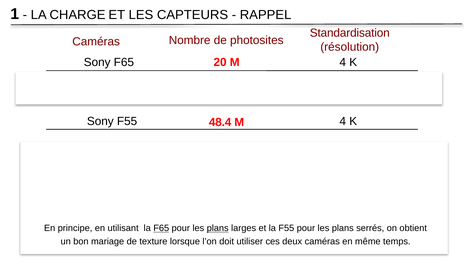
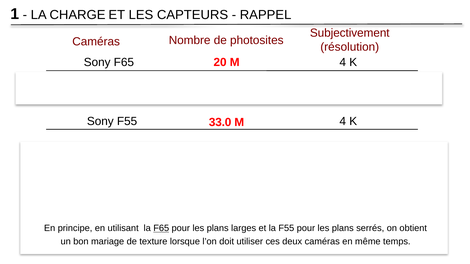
Standardisation: Standardisation -> Subjectivement (350, 33)
48.4: 48.4 -> 33.0 (220, 123)
plans underline: present -> none (218, 229)
